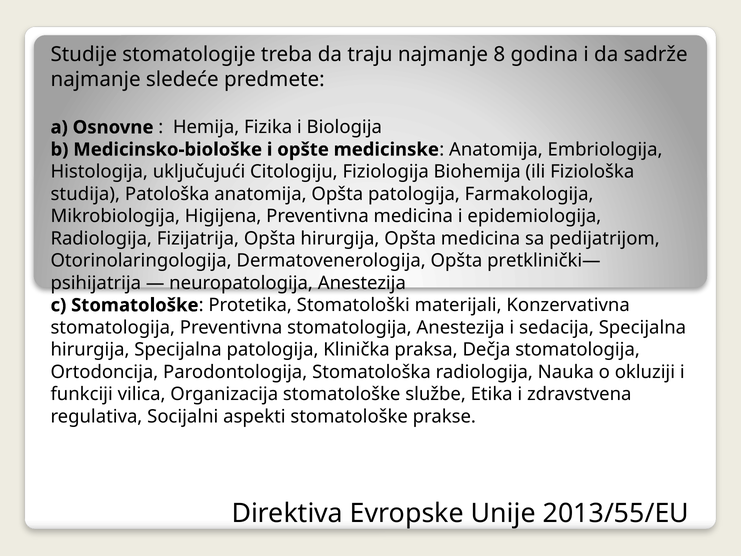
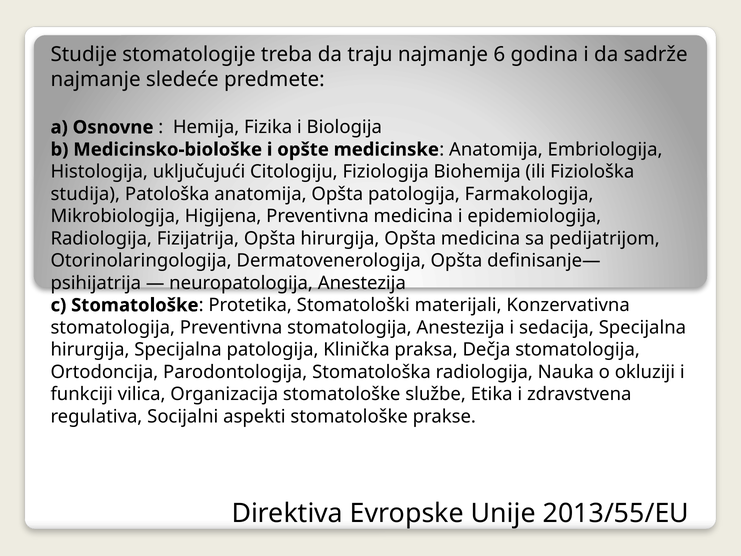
8: 8 -> 6 (499, 54)
pretklinički—: pretklinički— -> definisanje— (544, 261)
